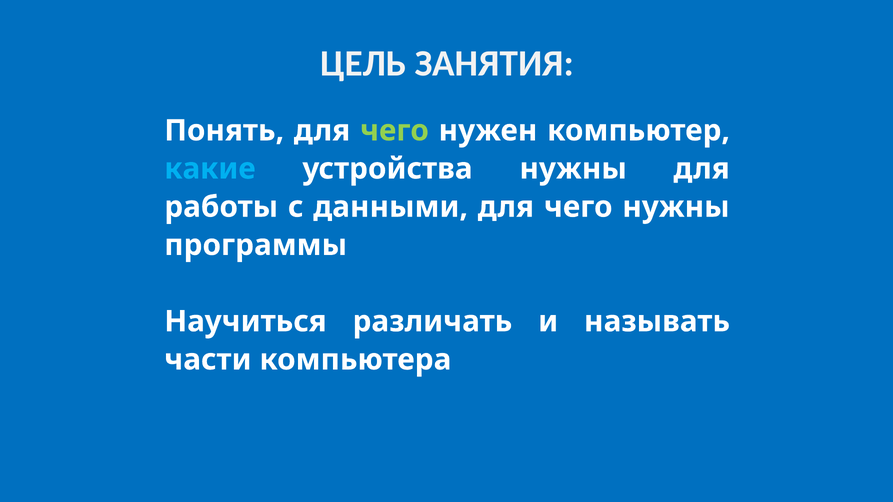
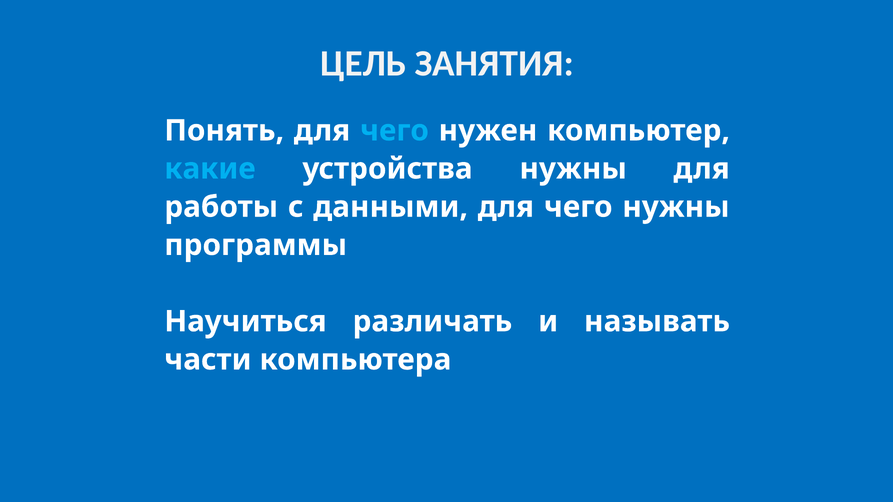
чего colour: light green -> light blue (394, 131)
